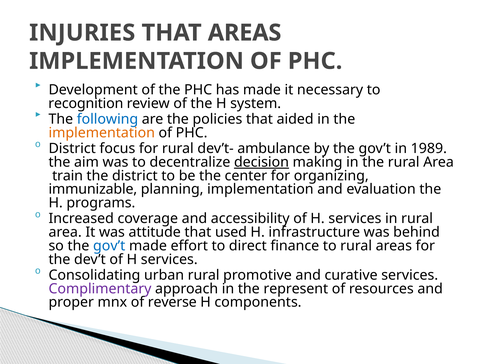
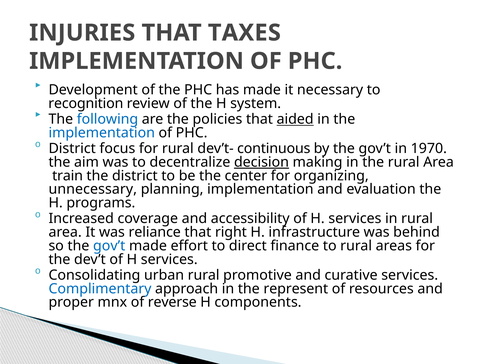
THAT AREAS: AREAS -> TAXES (244, 33)
aided underline: none -> present (295, 119)
implementation colour: orange -> blue (102, 133)
ambulance: ambulance -> continuous (274, 149)
1989: 1989 -> 1970 (429, 149)
immunizable: immunizable -> unnecessary (93, 190)
attitude: attitude -> reliance (155, 233)
used: used -> right (231, 233)
Complimentary colour: purple -> blue (100, 289)
